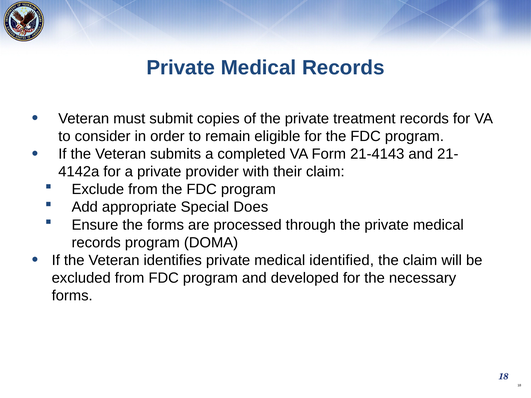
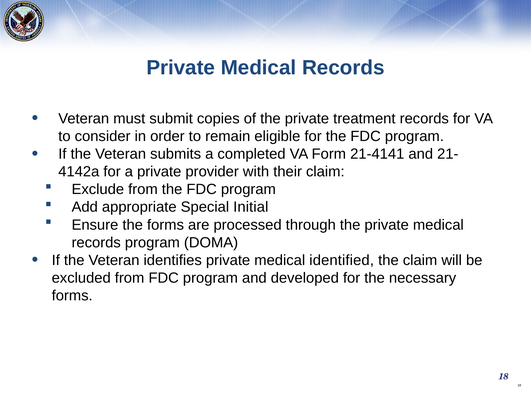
21-4143: 21-4143 -> 21-4141 (377, 154)
Does: Does -> Initial (251, 207)
